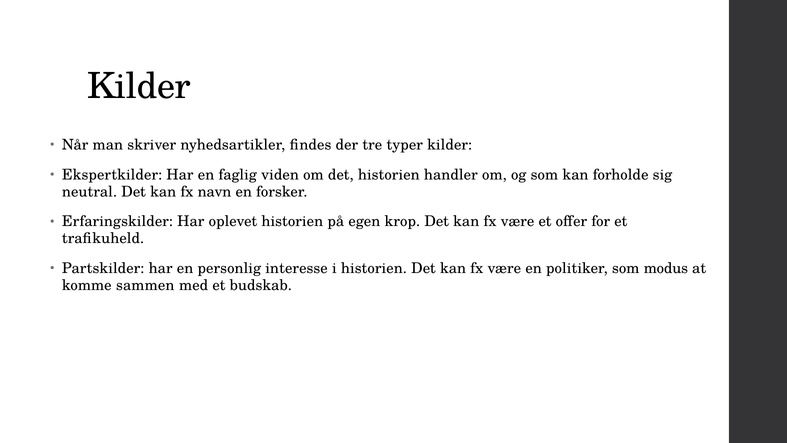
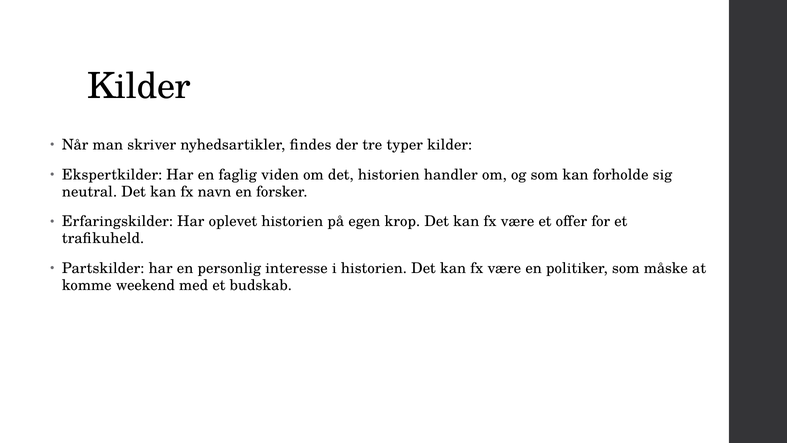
modus: modus -> måske (666, 268)
sammen: sammen -> weekend (145, 285)
